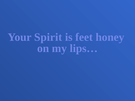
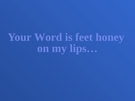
Spirit: Spirit -> Word (48, 37)
